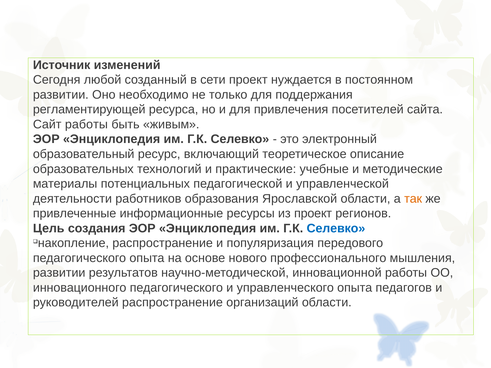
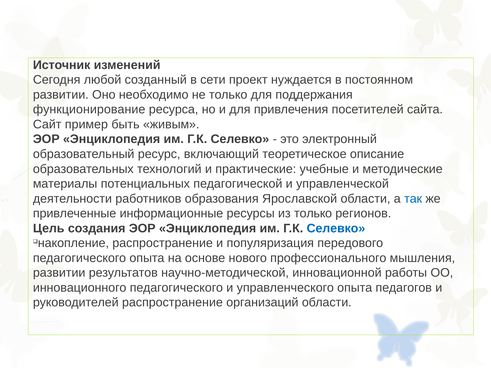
регламентирующей: регламентирующей -> функционирование (89, 110)
Сайт работы: работы -> пример (86, 124)
так colour: orange -> blue (413, 199)
из проект: проект -> только (313, 214)
